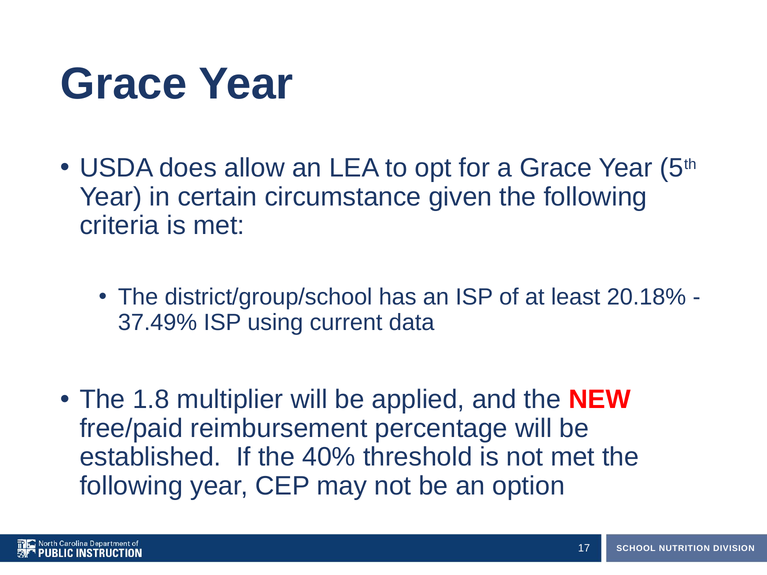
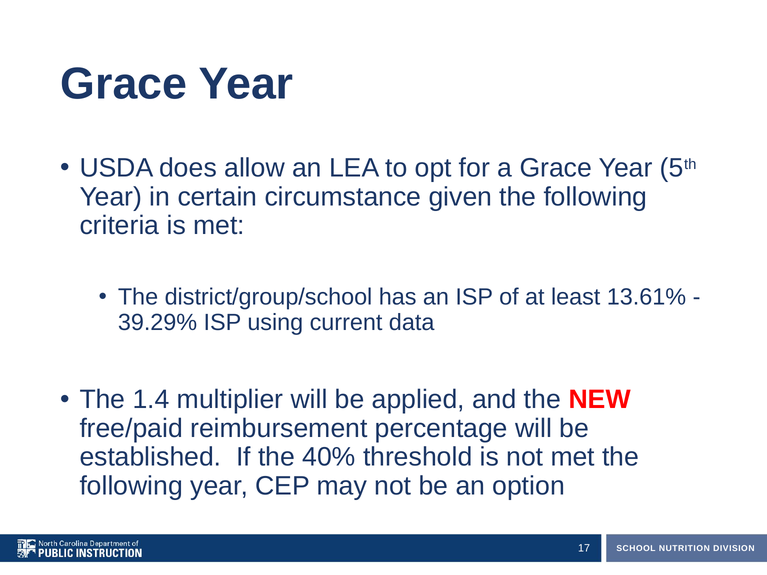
20.18%: 20.18% -> 13.61% (646, 297)
37.49%: 37.49% -> 39.29% (158, 323)
1.8: 1.8 -> 1.4 (151, 400)
